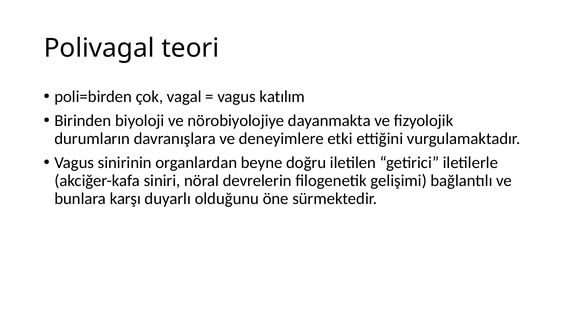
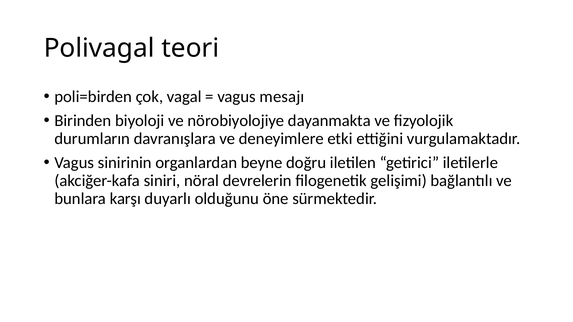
katılım: katılım -> mesajı (282, 97)
